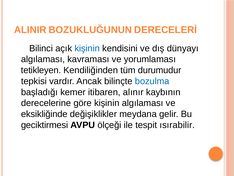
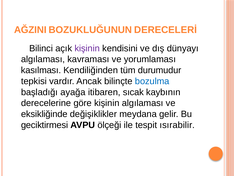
ALINIR: ALINIR -> AĞZINI (30, 30)
kişinin colour: blue -> purple (87, 48)
tetikleyen: tetikleyen -> kasılması (41, 70)
kemer: kemer -> ayağa (73, 92)
alınır: alınır -> sıcak (133, 92)
